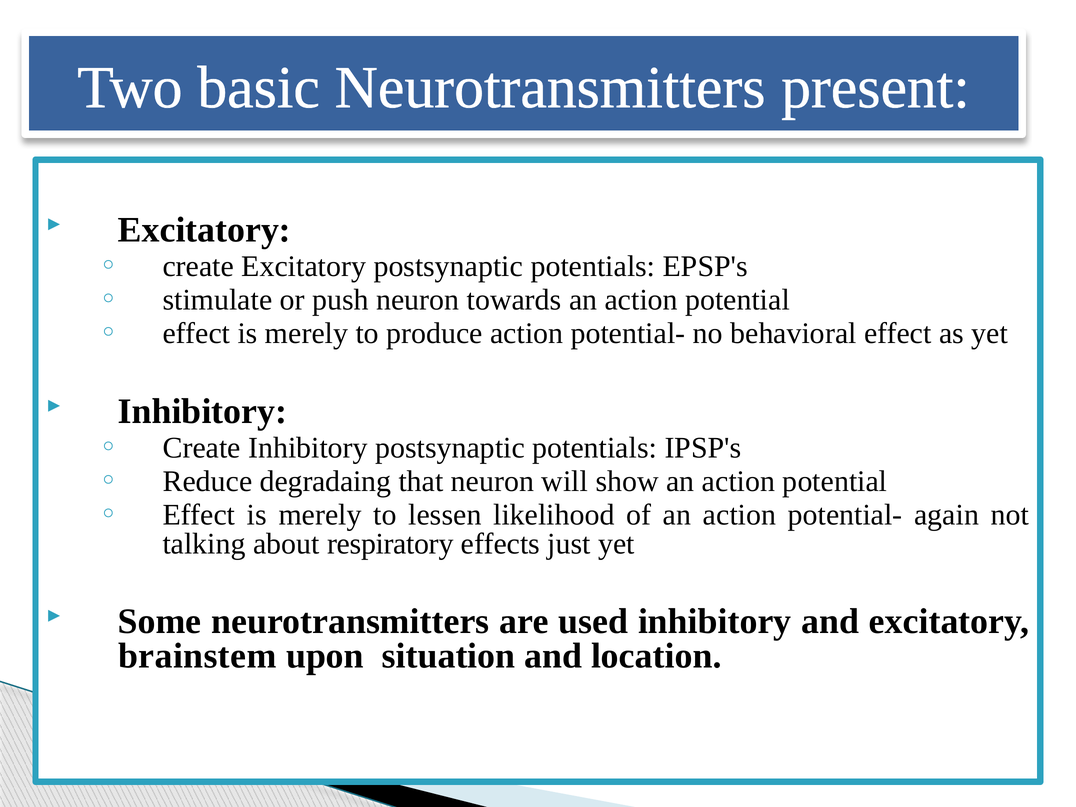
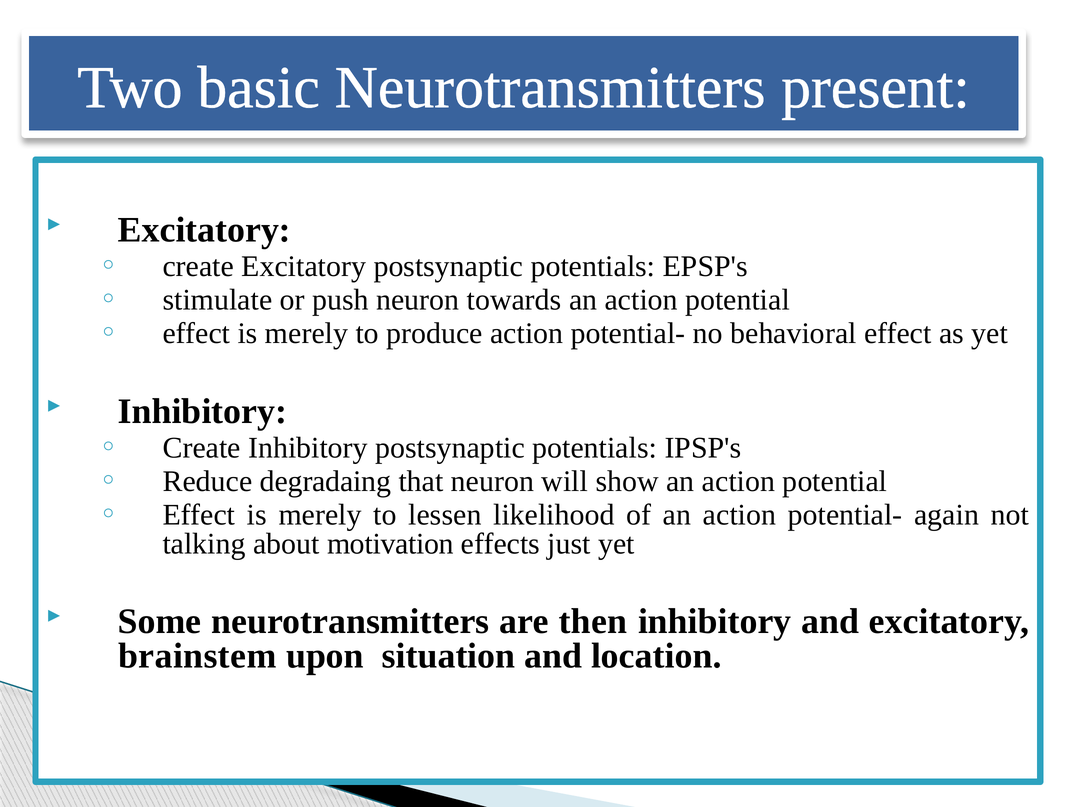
respiratory: respiratory -> motivation (390, 544)
used: used -> then (593, 621)
